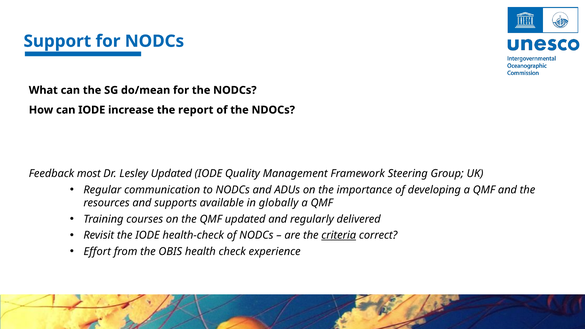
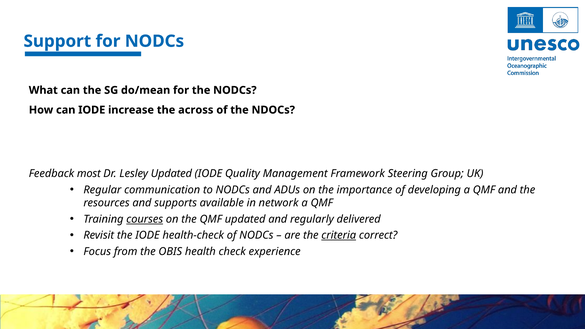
report: report -> across (196, 110)
globally: globally -> network (279, 203)
courses underline: none -> present (145, 219)
Effort: Effort -> Focus (97, 252)
